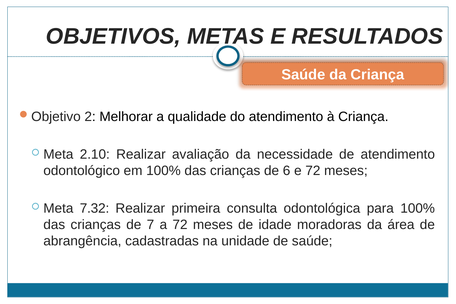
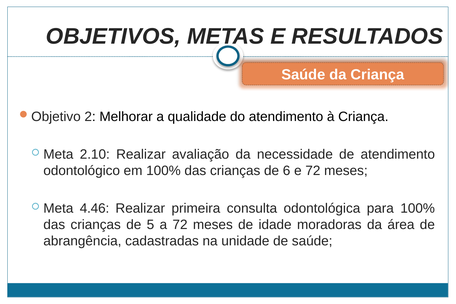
7.32: 7.32 -> 4.46 (95, 208)
7: 7 -> 5 (150, 225)
